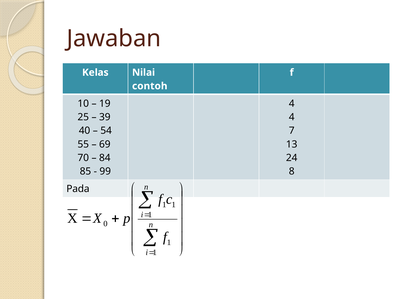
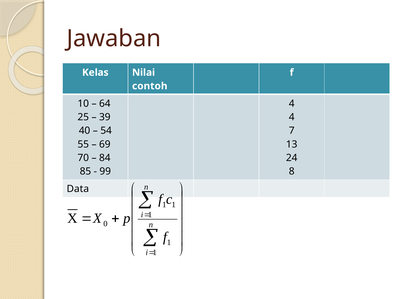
19: 19 -> 64 (105, 104)
Pada: Pada -> Data (78, 189)
